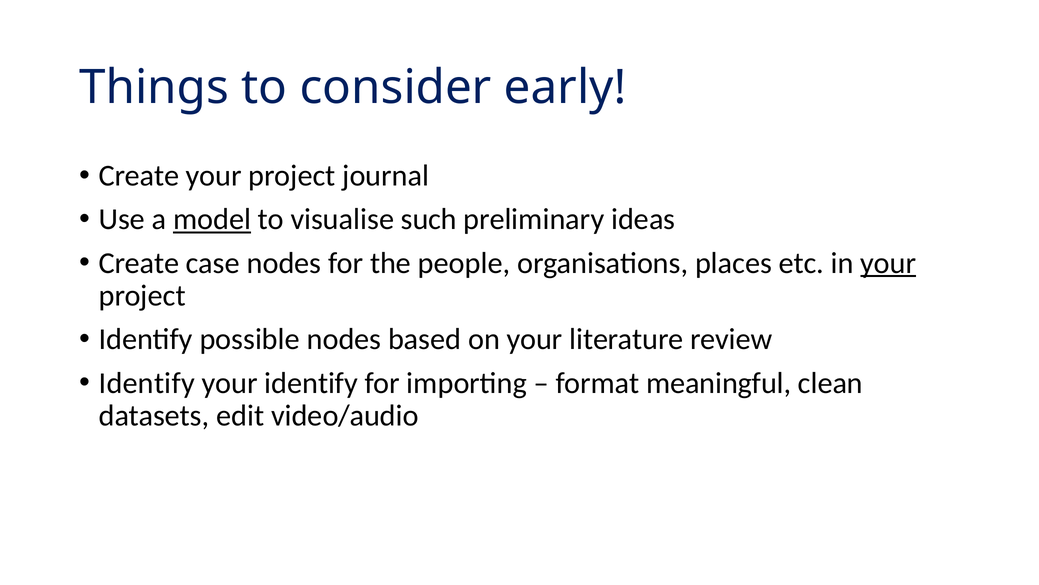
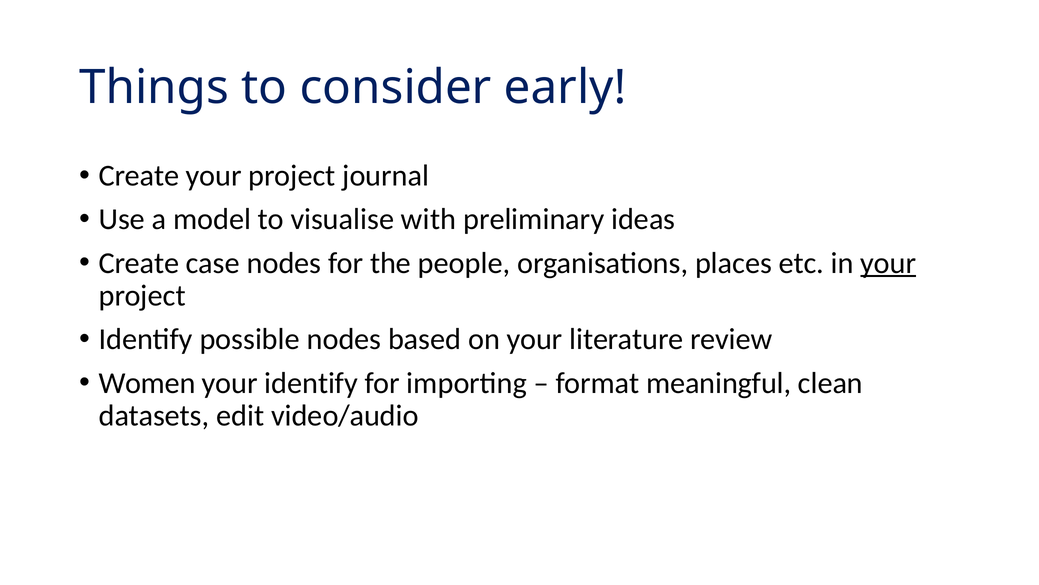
model underline: present -> none (212, 219)
such: such -> with (429, 219)
Identify: Identify -> Women (147, 383)
